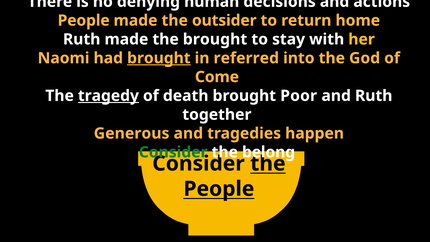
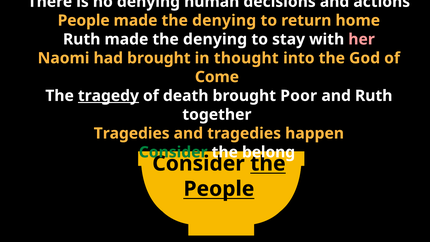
outsider: outsider -> denying (224, 20)
Ruth made the brought: brought -> denying (215, 39)
her colour: yellow -> pink (362, 39)
brought underline: present -> none (159, 58)
referred: referred -> thought (246, 58)
Generous: Generous -> Tragedies (132, 133)
